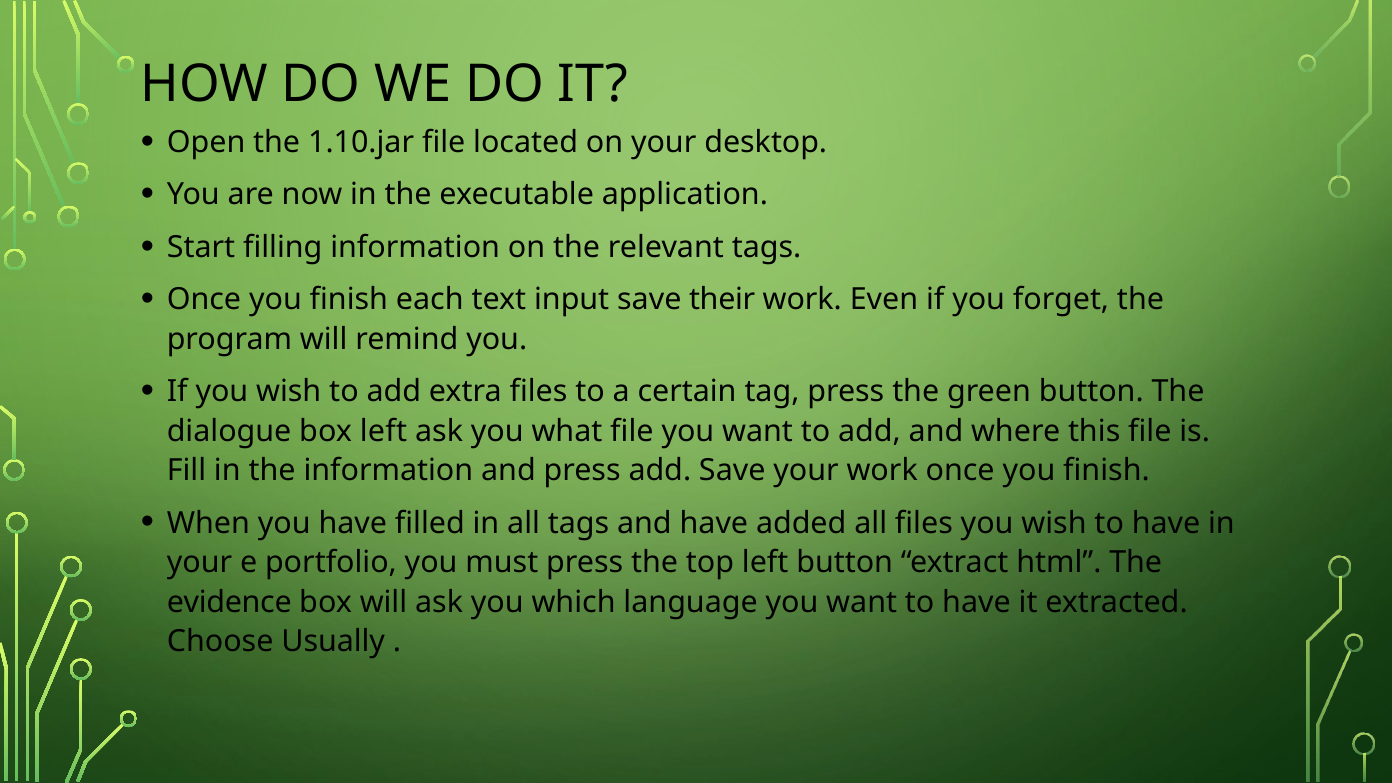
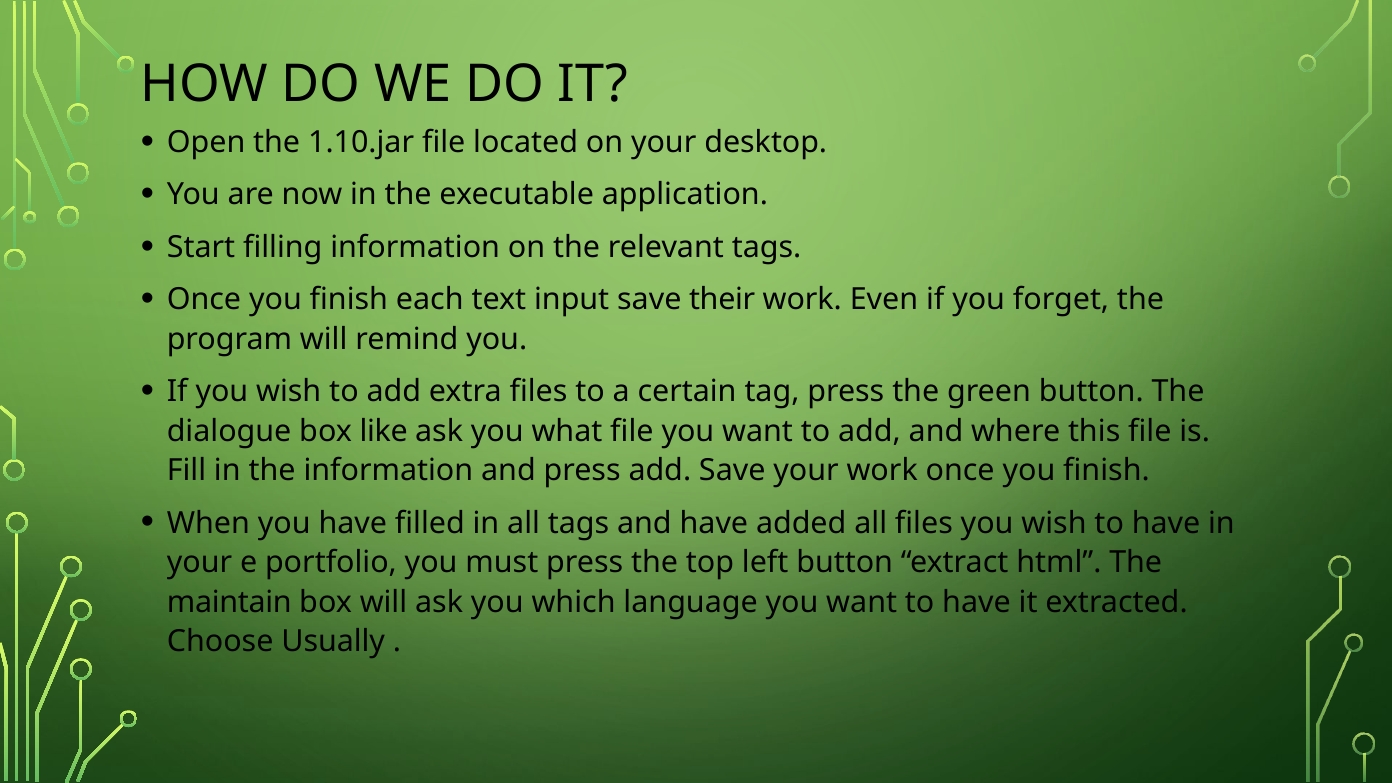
box left: left -> like (384, 431)
evidence: evidence -> maintain (229, 602)
